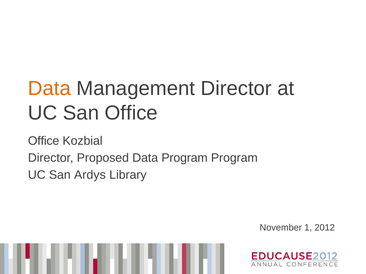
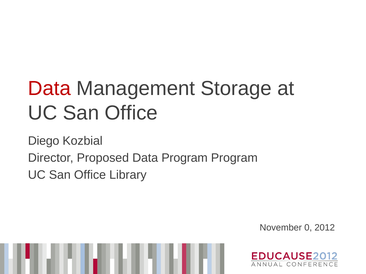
Data colour: orange -> red (49, 89)
Management Director: Director -> Storage (236, 89)
Office: Office -> Diego (44, 141)
Ardys: Ardys -> Office (90, 175)
1: 1 -> 0 (308, 228)
